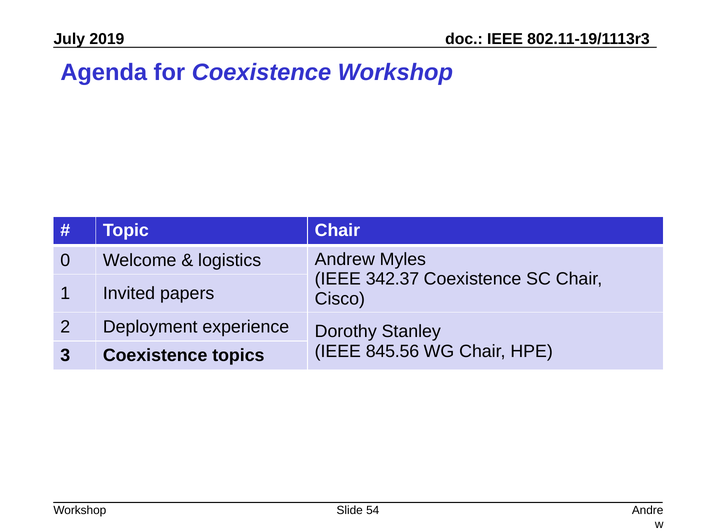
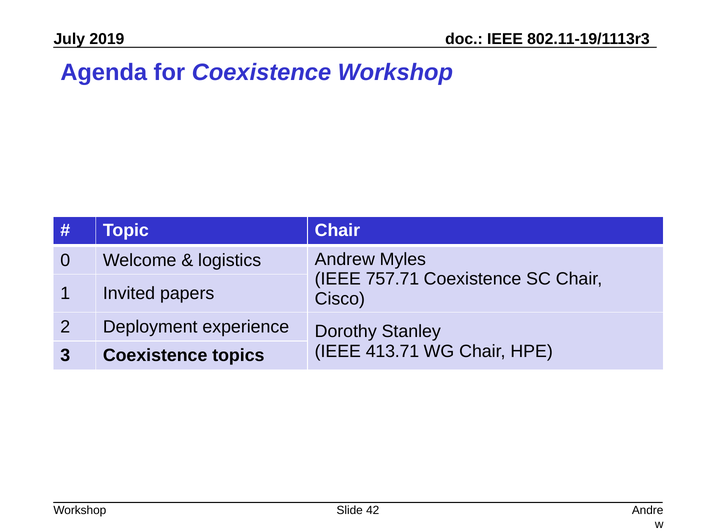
342.37: 342.37 -> 757.71 (392, 279)
845.56: 845.56 -> 413.71 (392, 352)
54: 54 -> 42 (373, 511)
